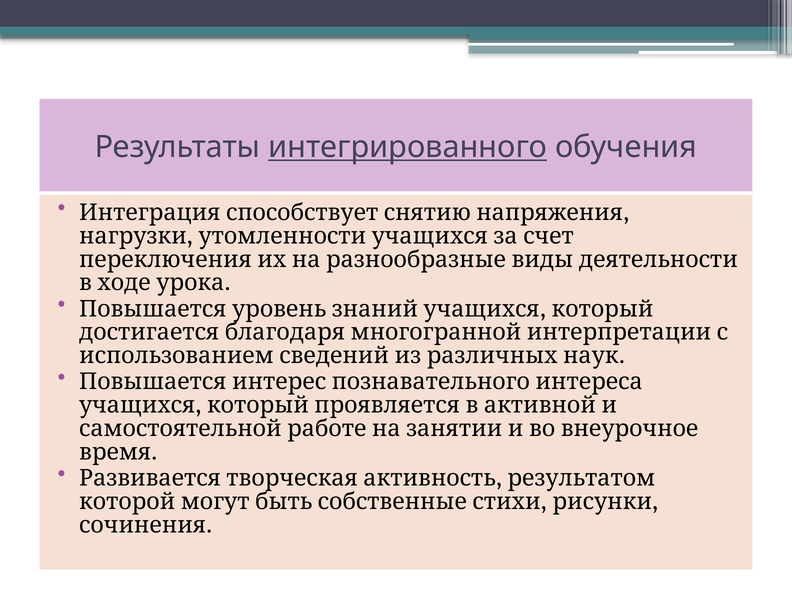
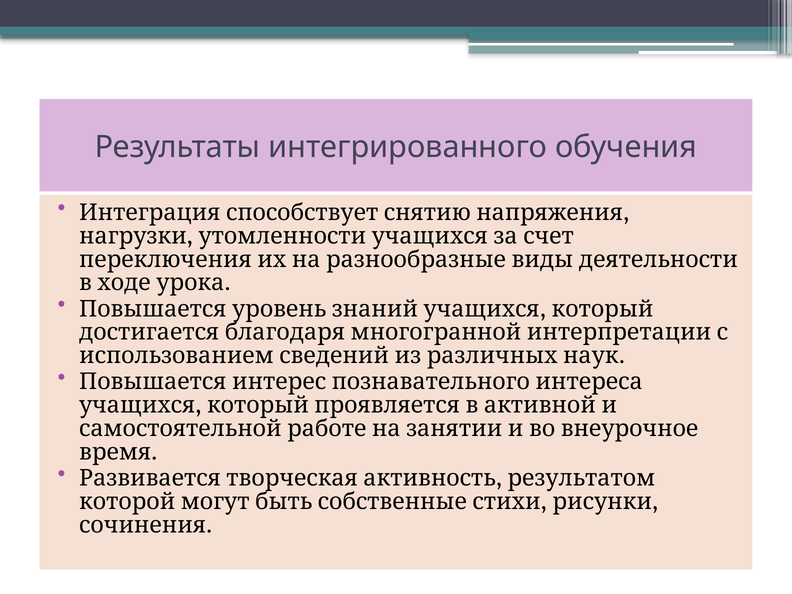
интегрированного underline: present -> none (408, 147)
